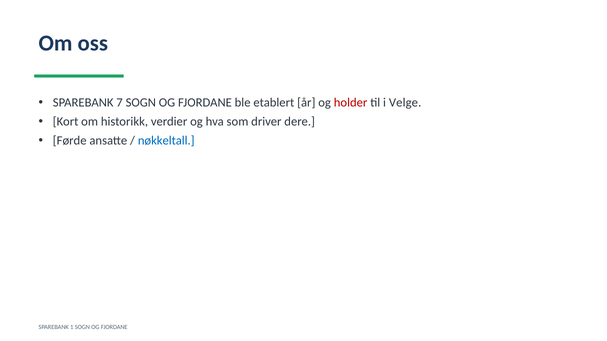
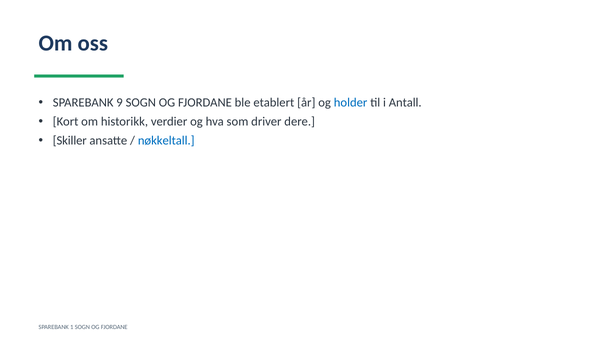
7: 7 -> 9 (120, 103)
holder colour: red -> blue (351, 103)
Velge: Velge -> Antall (405, 103)
Førde: Førde -> Skiller (70, 141)
